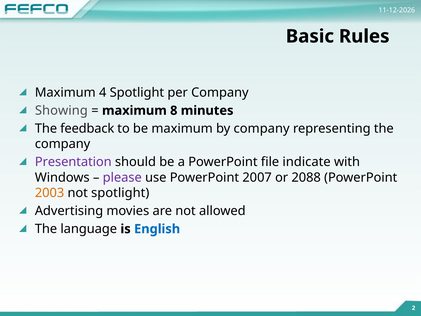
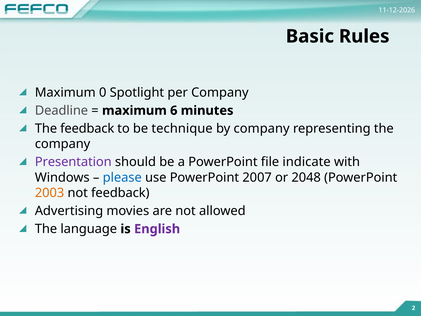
4: 4 -> 0 (103, 92)
Showing: Showing -> Deadline (61, 110)
8: 8 -> 6 (174, 110)
be maximum: maximum -> technique (182, 128)
please colour: purple -> blue (122, 177)
2088: 2088 -> 2048 (306, 177)
not spotlight: spotlight -> feedback (120, 193)
English colour: blue -> purple (157, 229)
